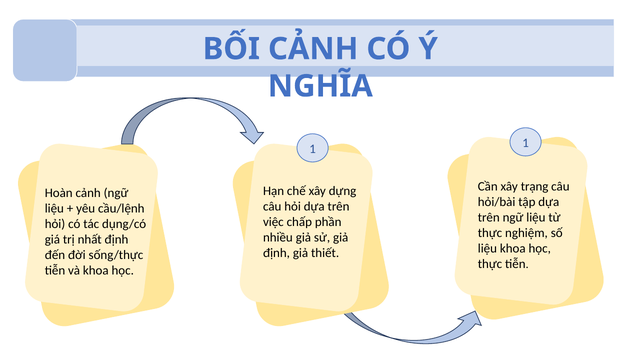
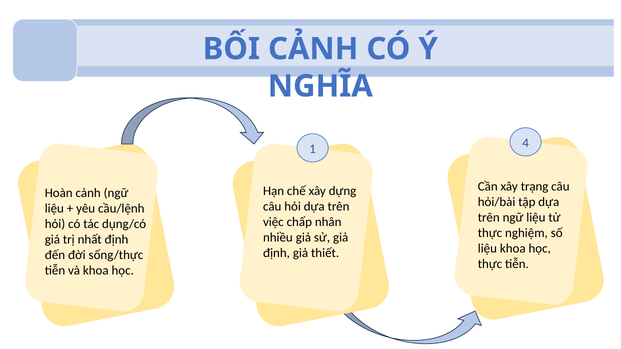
1 1: 1 -> 4 (526, 143)
phần: phần -> nhân (328, 222)
